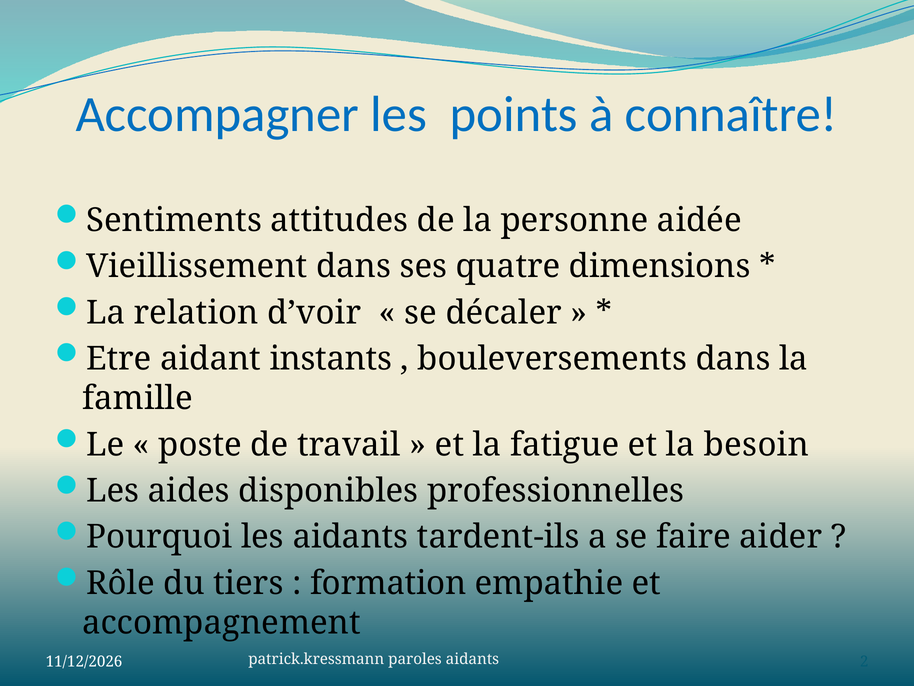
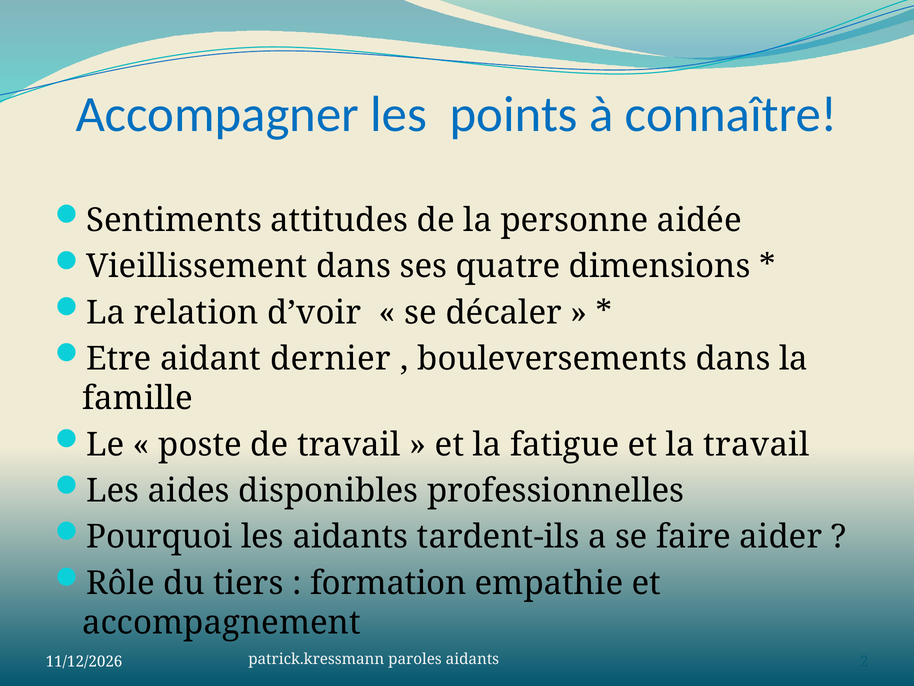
instants: instants -> dernier (331, 359)
la besoin: besoin -> travail (756, 444)
